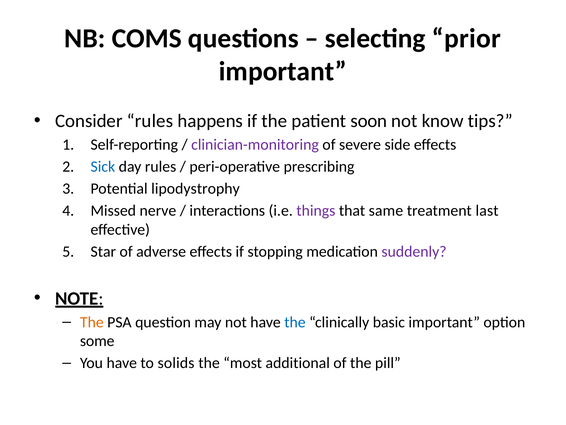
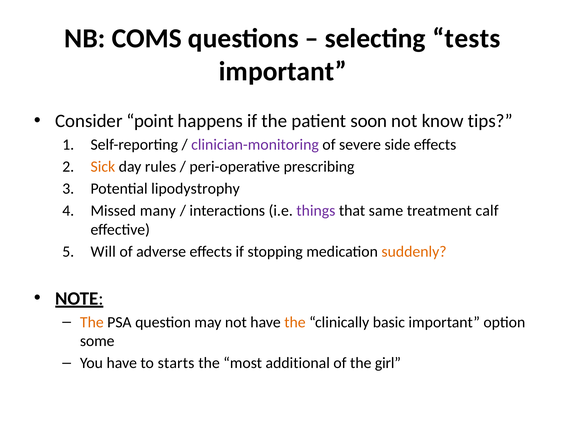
prior: prior -> tests (466, 38)
Consider rules: rules -> point (150, 121)
Sick colour: blue -> orange (103, 166)
nerve: nerve -> many (158, 210)
last: last -> calf (487, 210)
Star: Star -> Will (103, 251)
suddenly colour: purple -> orange (414, 251)
the colour: blue -> orange (295, 322)
solids: solids -> starts (176, 363)
pill: pill -> girl (388, 363)
